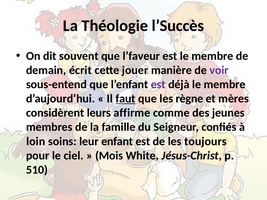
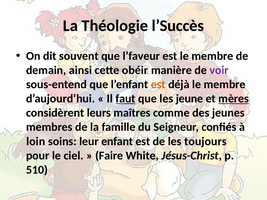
écrit: écrit -> ainsi (80, 70)
jouer: jouer -> obéir (135, 70)
est colour: purple -> orange (158, 84)
règne: règne -> jeune (189, 99)
mères underline: none -> present (234, 99)
affirme: affirme -> maîtres (132, 113)
Mois: Mois -> Faire (109, 156)
